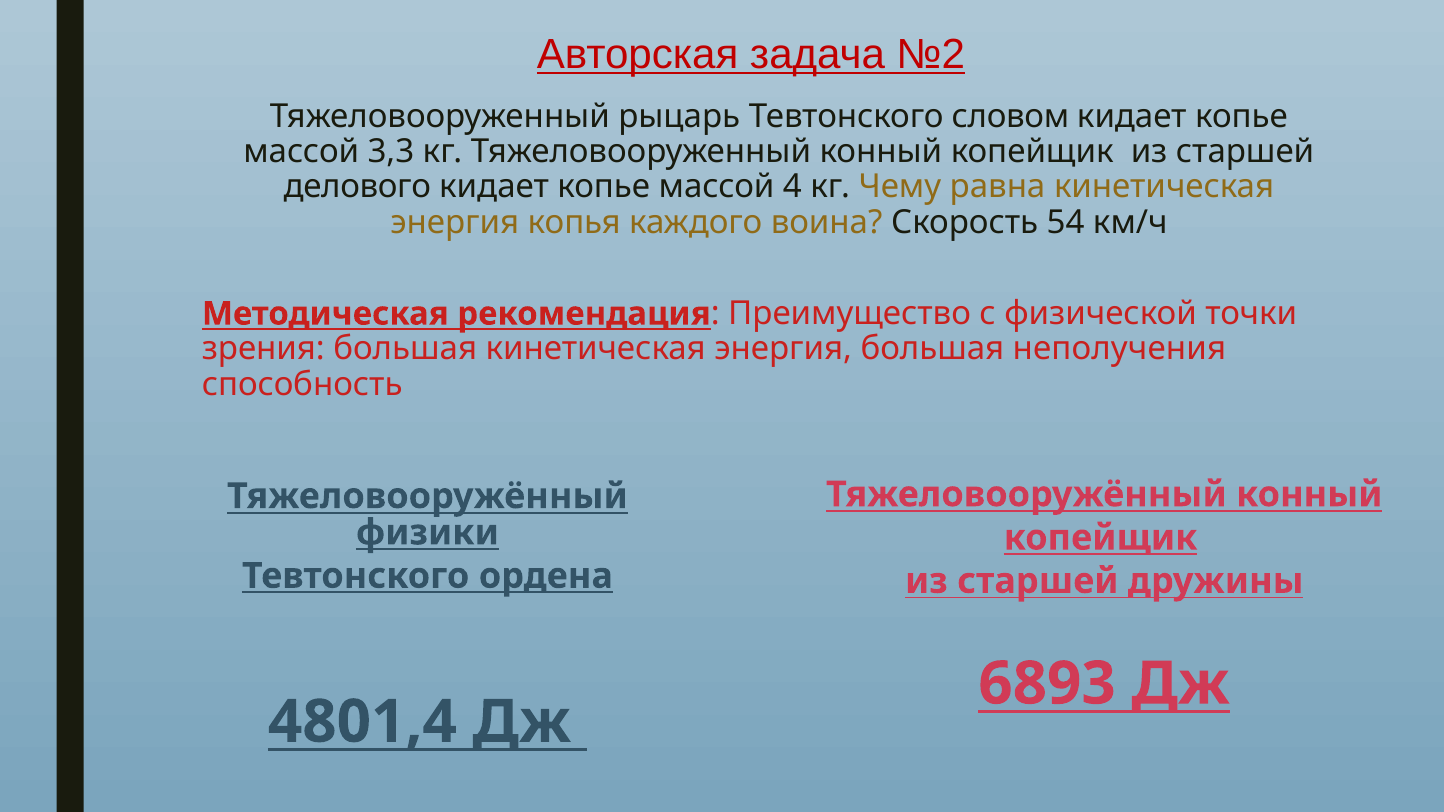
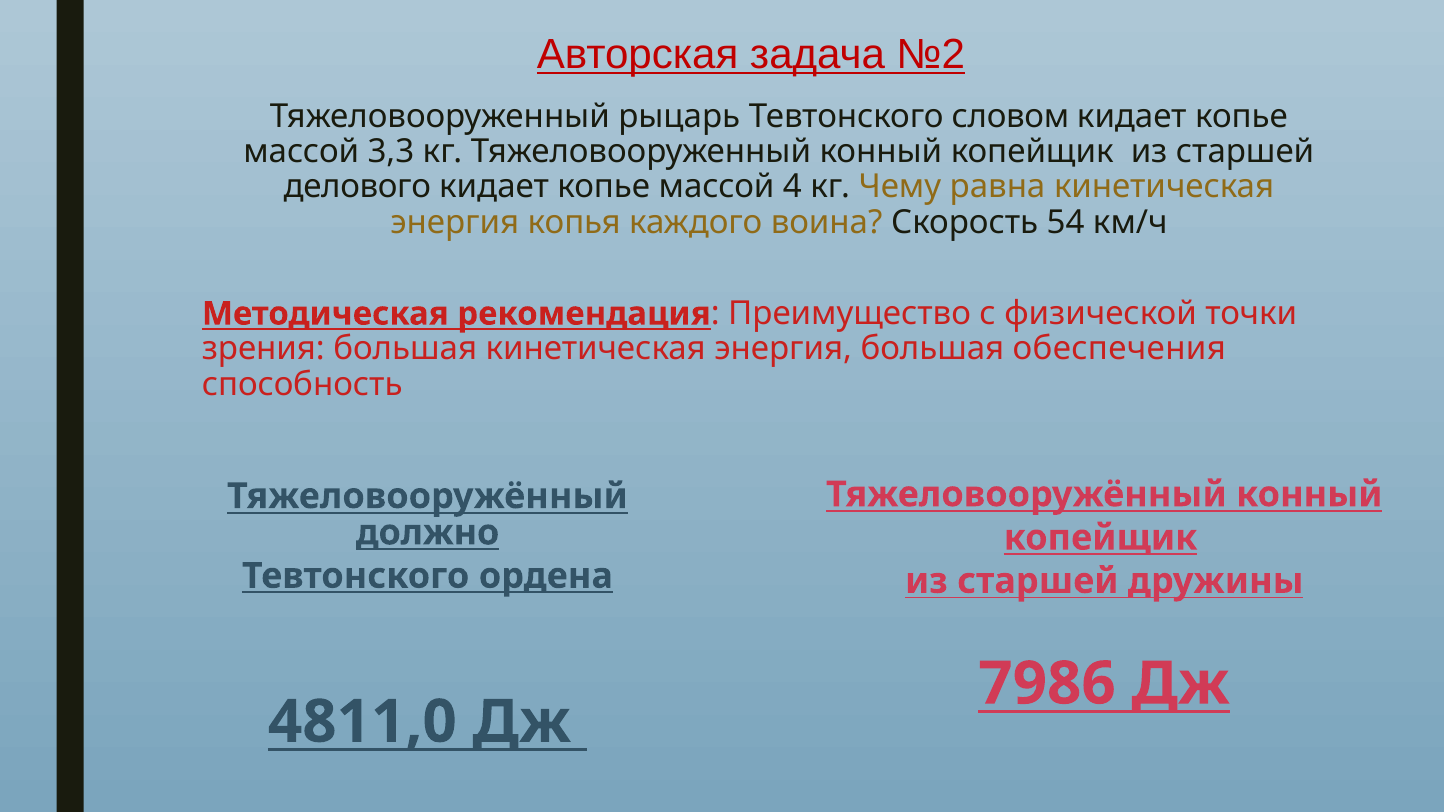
неполучения: неполучения -> обеспечения (1119, 349)
физики: физики -> должно (428, 533)
6893: 6893 -> 7986 (1047, 684)
4801,4: 4801,4 -> 4811,0 (362, 722)
